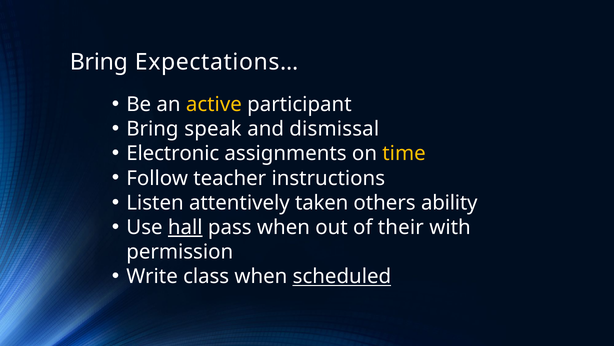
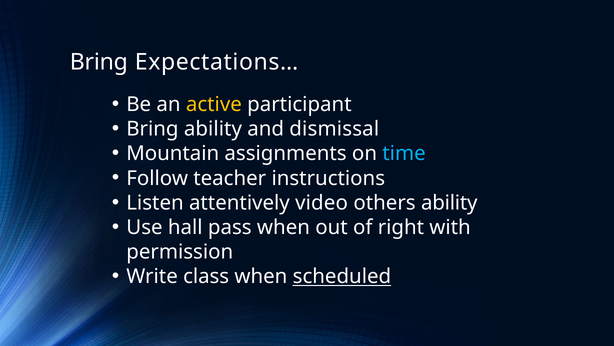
Bring speak: speak -> ability (213, 129)
Electronic: Electronic -> Mountain (173, 153)
time colour: yellow -> light blue (404, 153)
taken: taken -> video (322, 203)
hall underline: present -> none (185, 227)
their: their -> right (401, 227)
